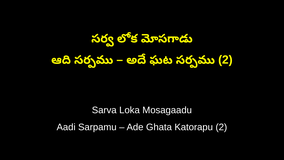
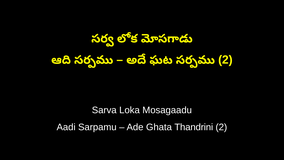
Katorapu: Katorapu -> Thandrini (194, 127)
